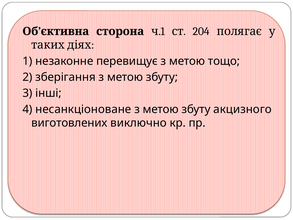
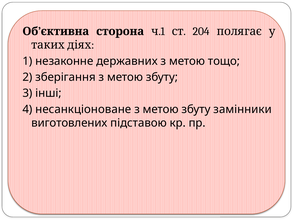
перевищує: перевищує -> державних (127, 61)
акцизного: акцизного -> замінники (243, 109)
виключно: виключно -> підставою (139, 123)
